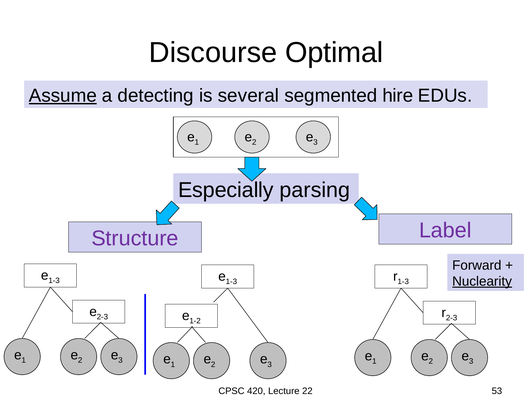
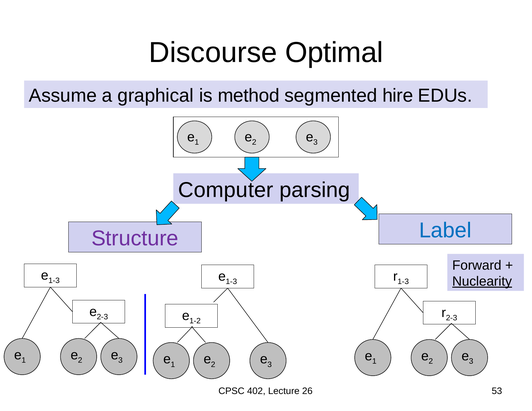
Assume underline: present -> none (63, 96)
detecting: detecting -> graphical (156, 96)
several: several -> method (249, 96)
Especially: Especially -> Computer (226, 190)
Label colour: purple -> blue (445, 231)
420: 420 -> 402 (256, 391)
22: 22 -> 26 (307, 391)
